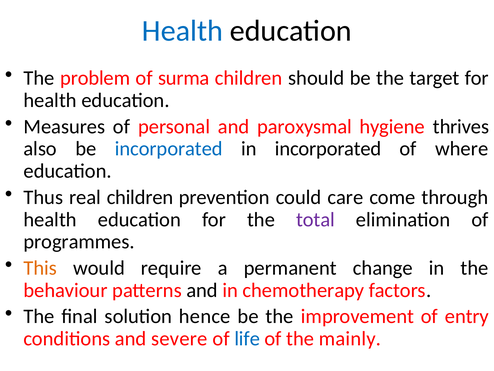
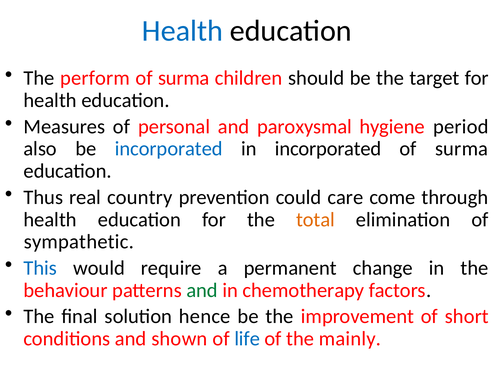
problem: problem -> perform (95, 78)
thrives: thrives -> period (461, 126)
where: where -> surma (462, 149)
real children: children -> country (140, 197)
total colour: purple -> orange (316, 219)
programmes: programmes -> sympathetic (79, 242)
This colour: orange -> blue (40, 268)
and colour: black -> green (202, 290)
entry: entry -> short (467, 316)
severe: severe -> shown (179, 338)
